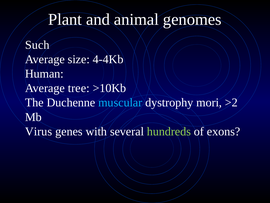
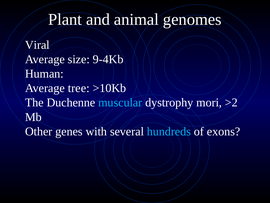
Such: Such -> Viral (37, 45)
4-4Kb: 4-4Kb -> 9-4Kb (108, 59)
Virus: Virus -> Other (39, 131)
hundreds colour: light green -> light blue (169, 131)
